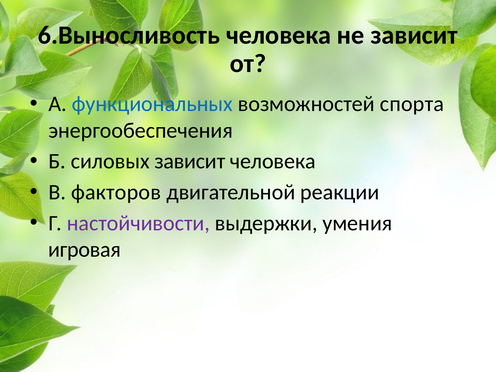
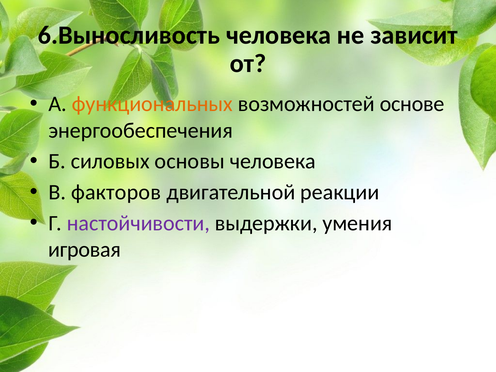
функциональных colour: blue -> orange (152, 104)
спорта: спорта -> основе (412, 104)
силовых зависит: зависит -> основы (190, 161)
